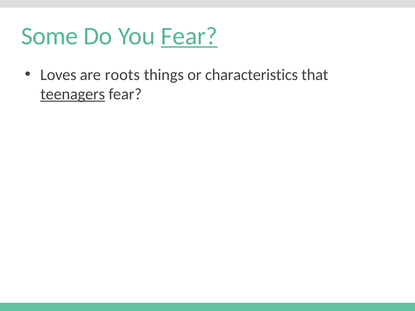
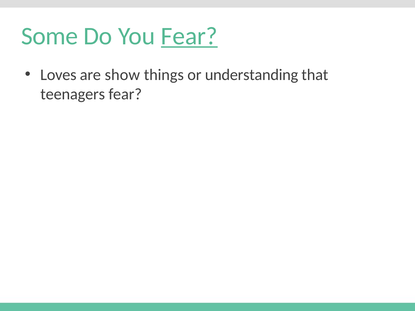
roots: roots -> show (122, 75)
characteristics: characteristics -> understanding (252, 75)
teenagers underline: present -> none (73, 94)
